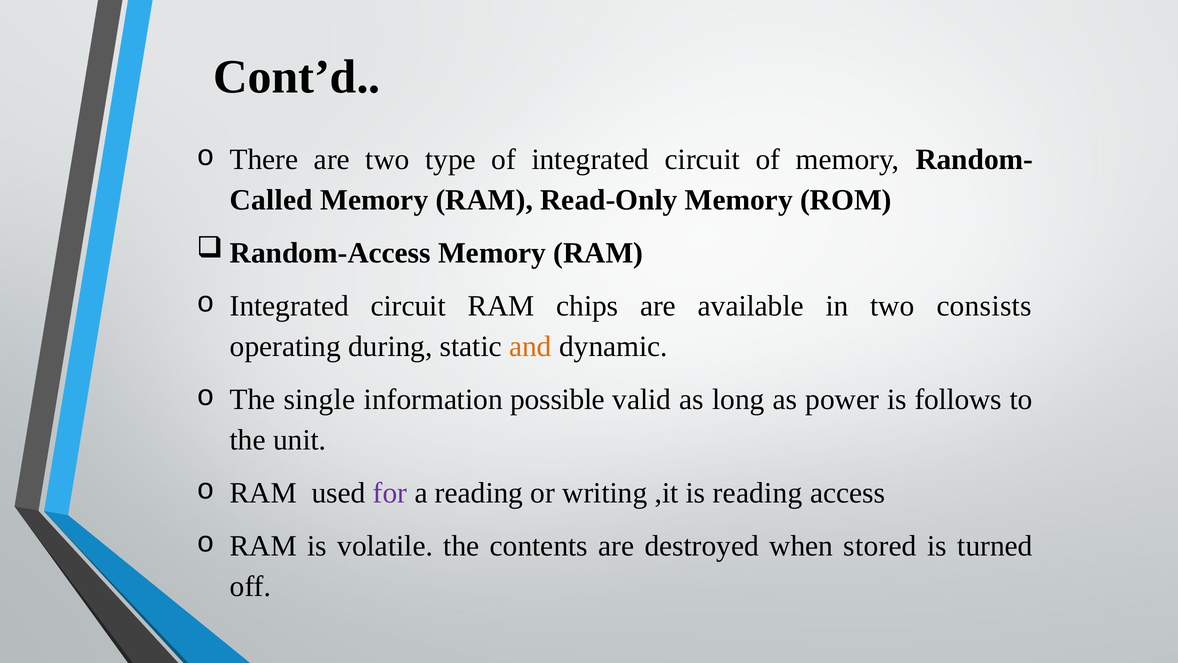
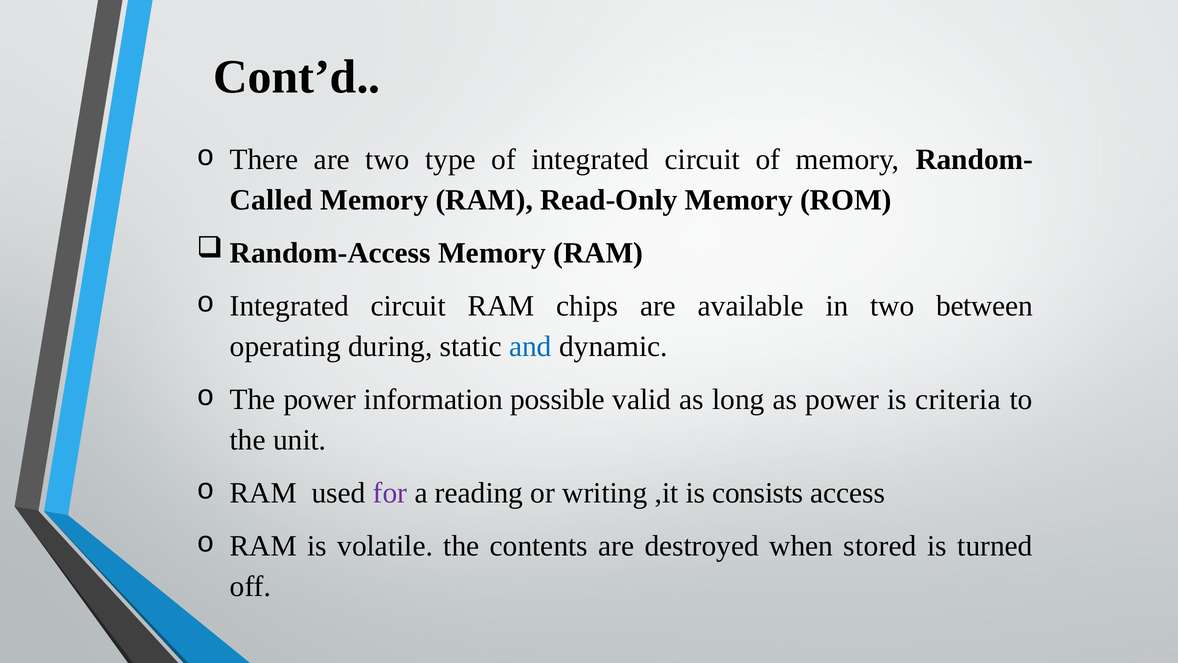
consists: consists -> between (984, 306)
and colour: orange -> blue (530, 346)
The single: single -> power (320, 399)
follows: follows -> criteria (958, 399)
is reading: reading -> consists (758, 493)
